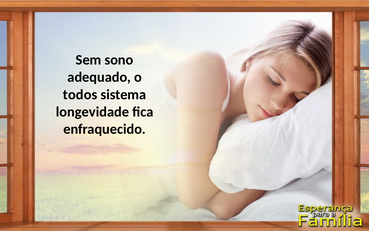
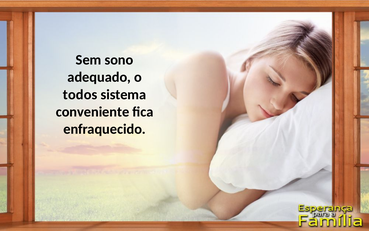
longevidade: longevidade -> conveniente (93, 112)
